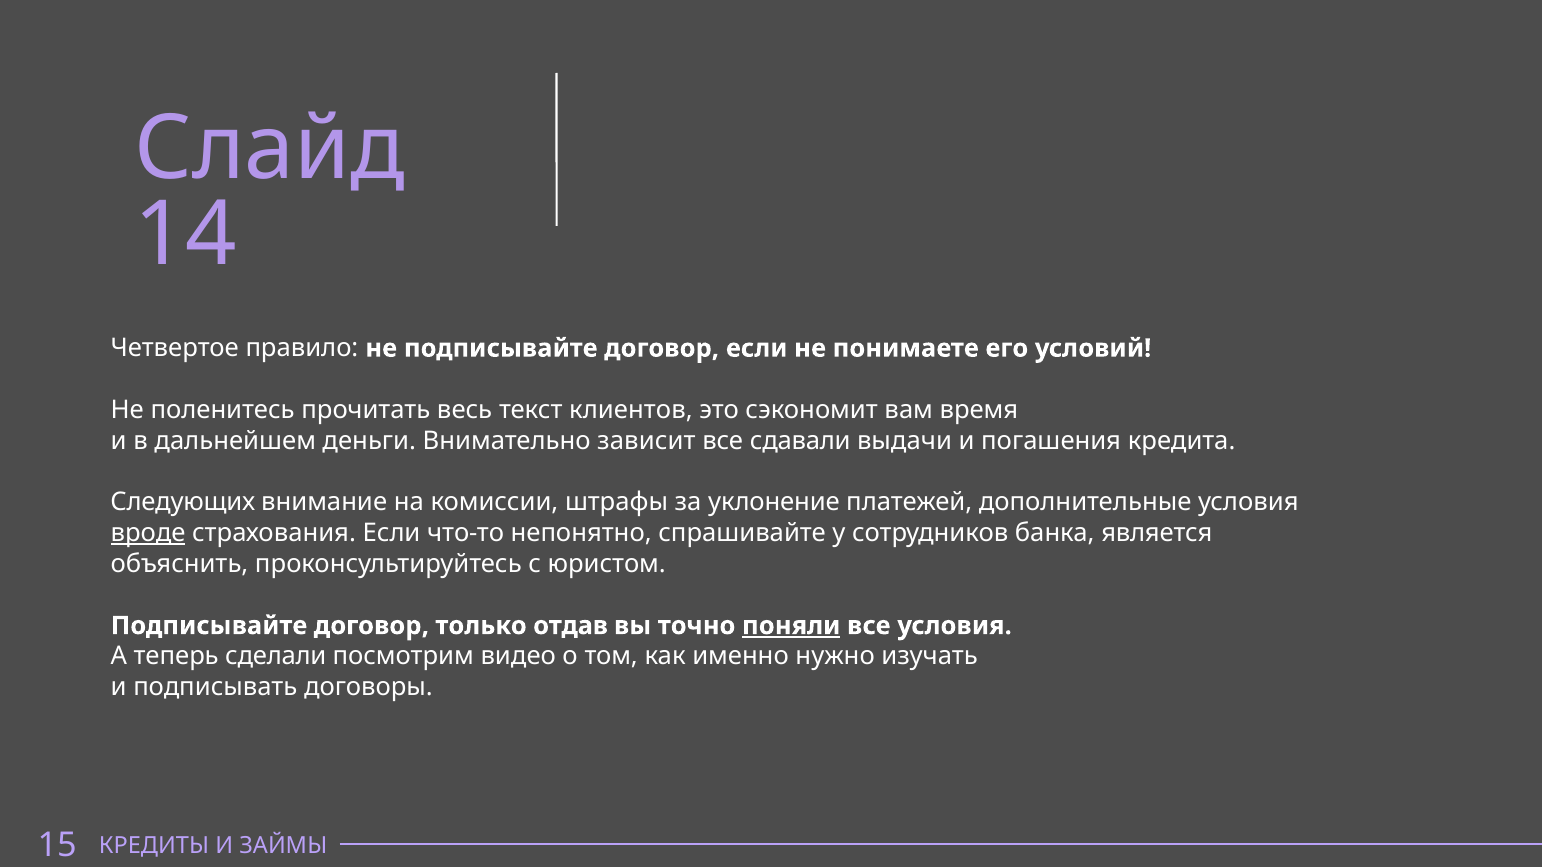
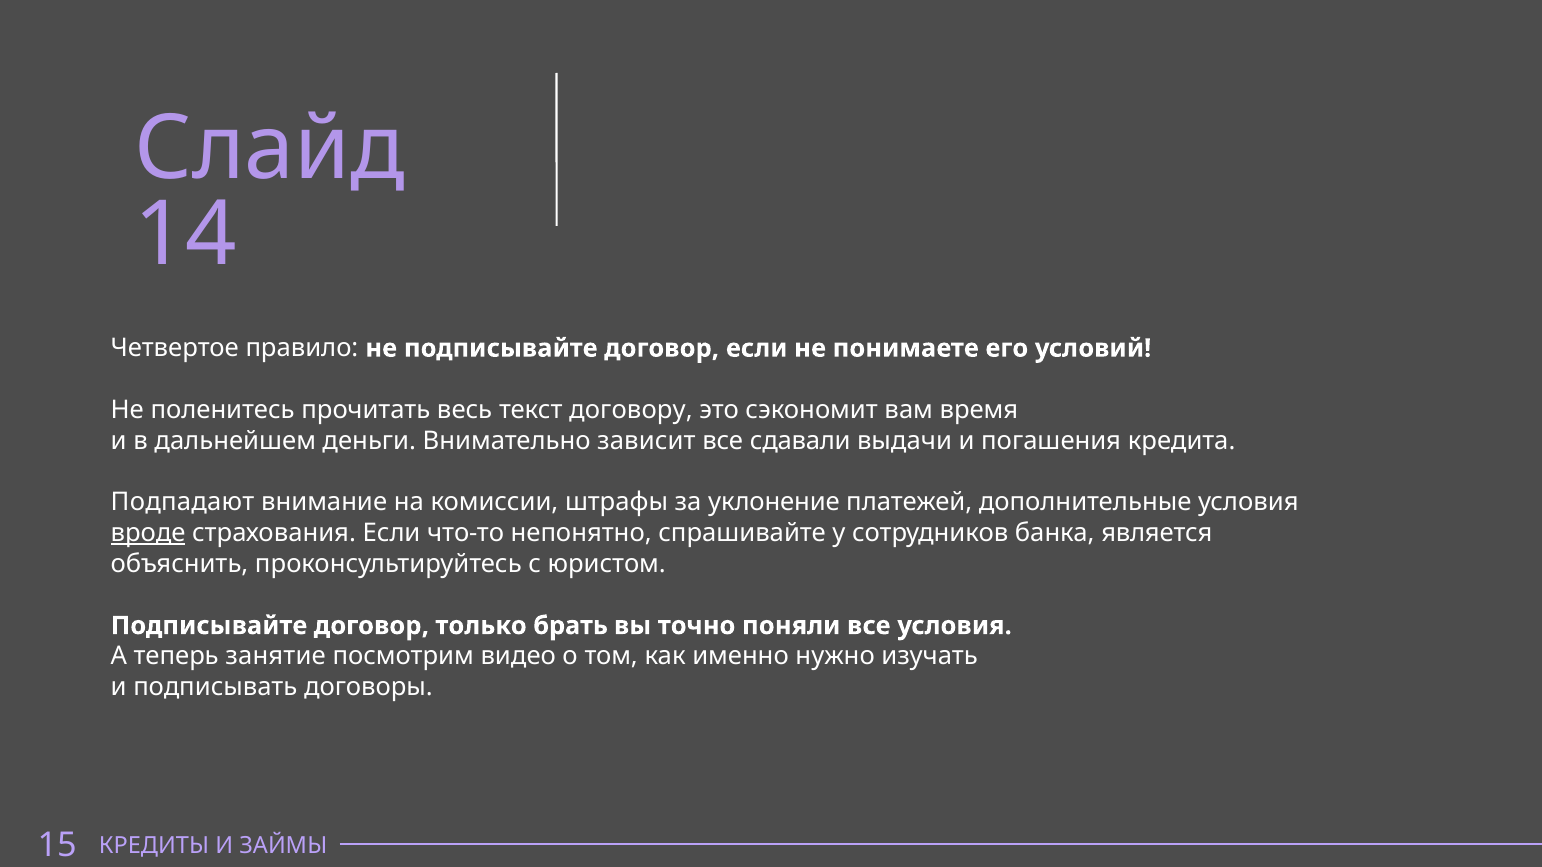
клиентов: клиентов -> договору (631, 410)
Следующих: Следующих -> Подпадают (183, 503)
отдав: отдав -> брать (571, 626)
поняли underline: present -> none (791, 626)
сделали: сделали -> занятие (276, 657)
